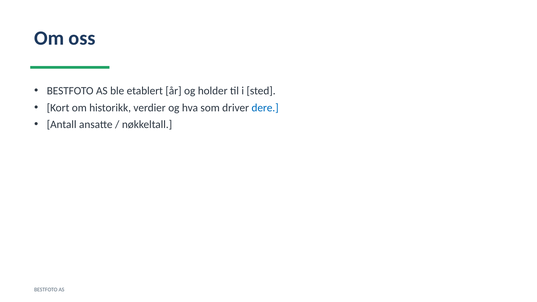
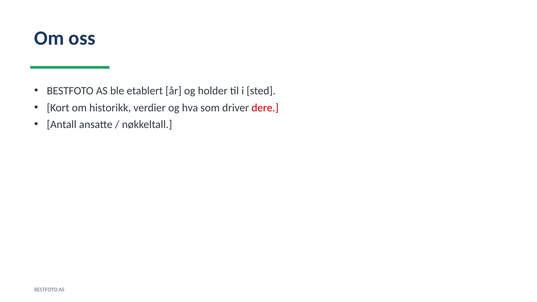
dere colour: blue -> red (265, 108)
